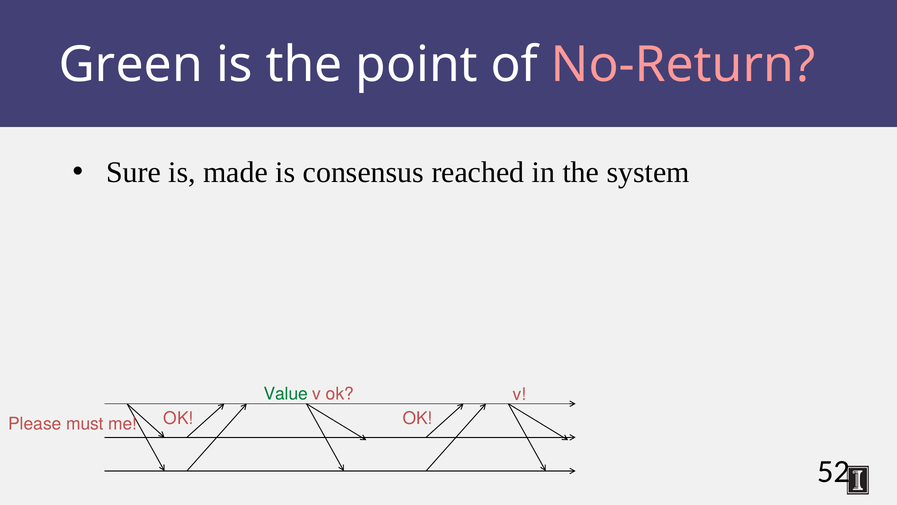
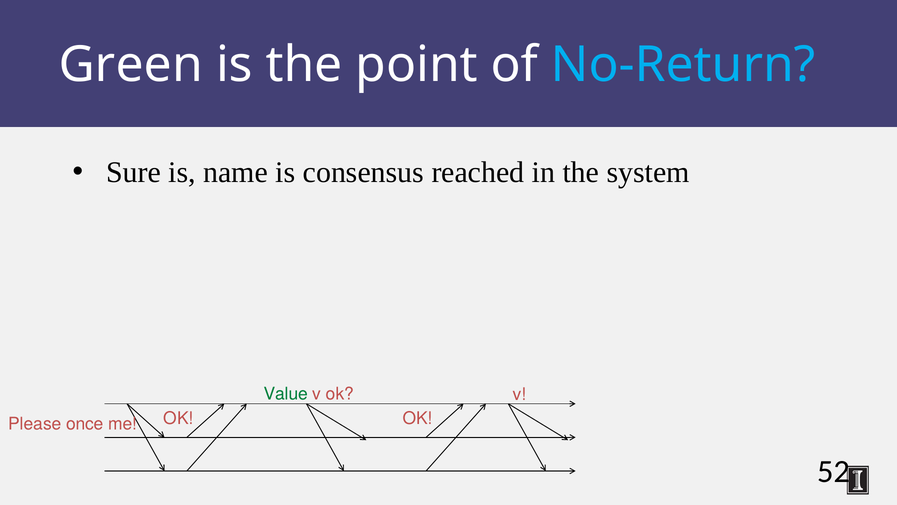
No-Return colour: pink -> light blue (683, 65)
made: made -> name (236, 173)
must: must -> once (85, 424)
